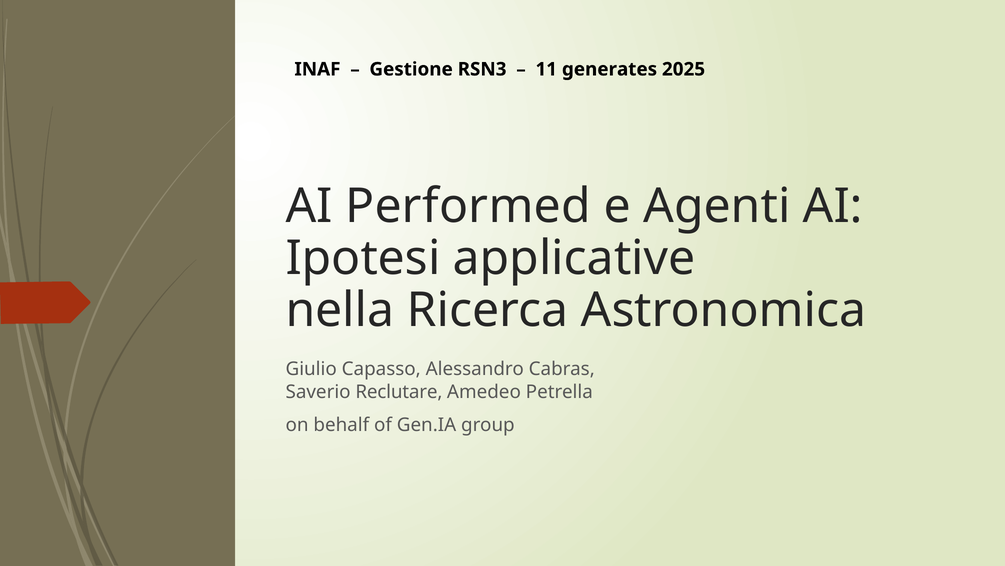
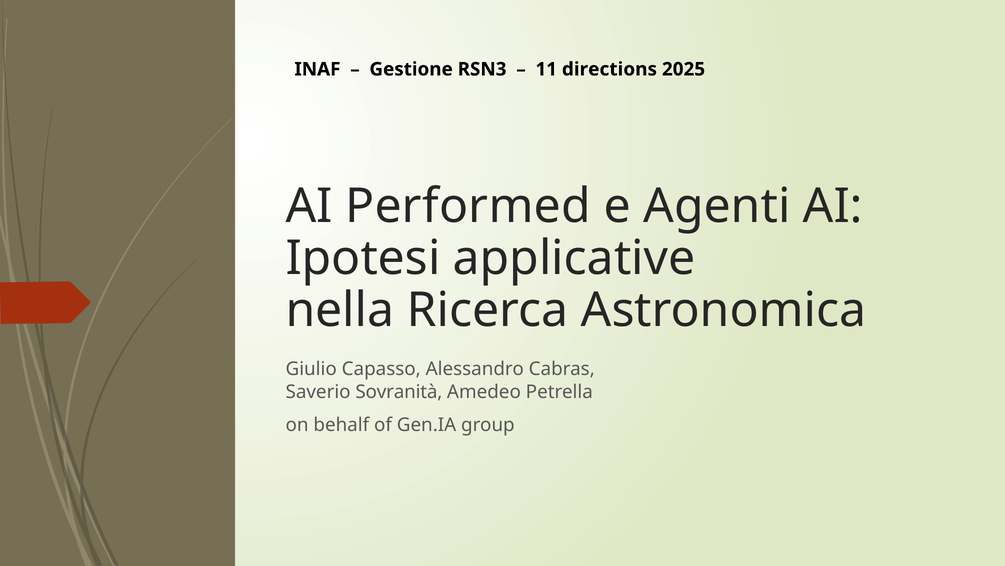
generates: generates -> directions (609, 69)
Reclutare: Reclutare -> Sovranità (399, 391)
